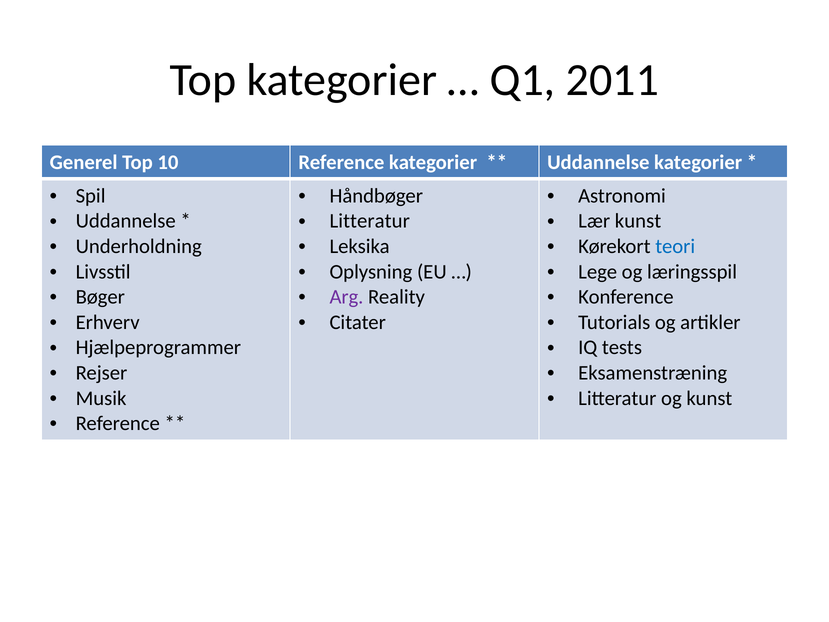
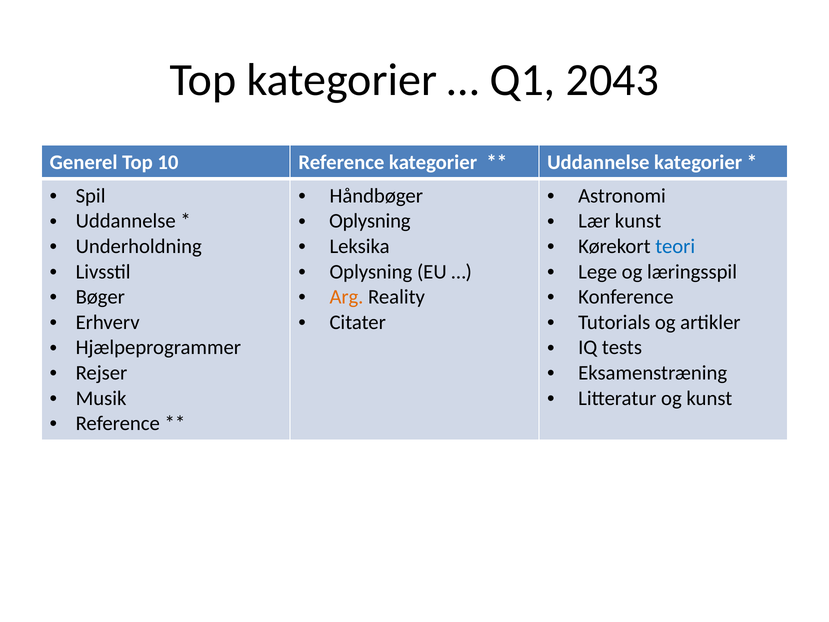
2011: 2011 -> 2043 (612, 80)
Litteratur: Litteratur -> Oplysning (370, 221)
Arg colour: purple -> orange (346, 297)
